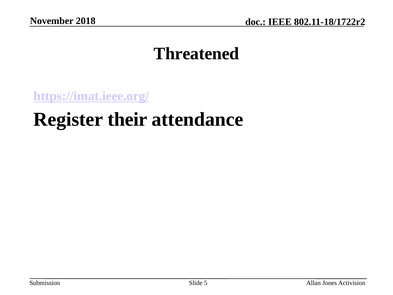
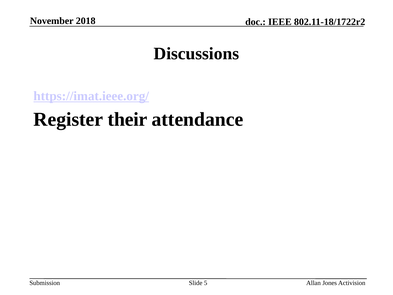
Threatened: Threatened -> Discussions (196, 54)
